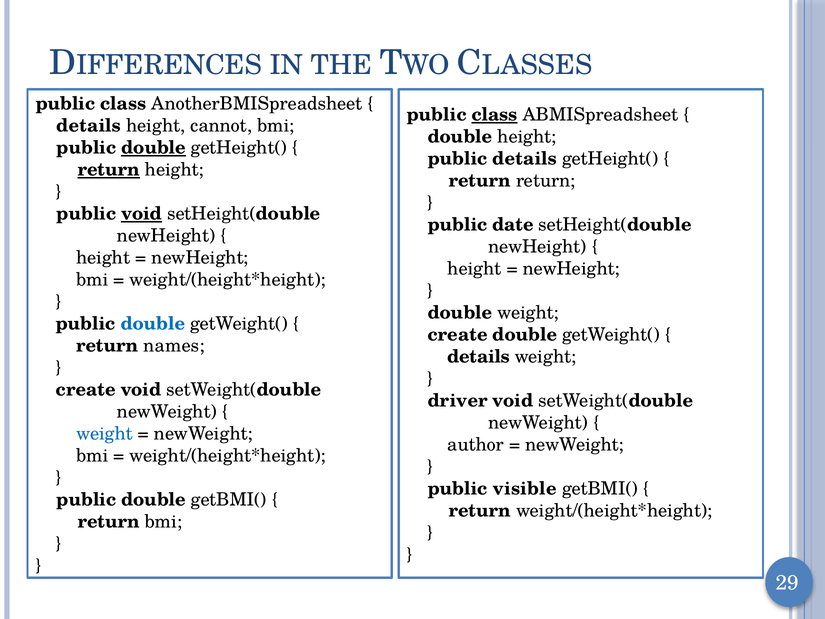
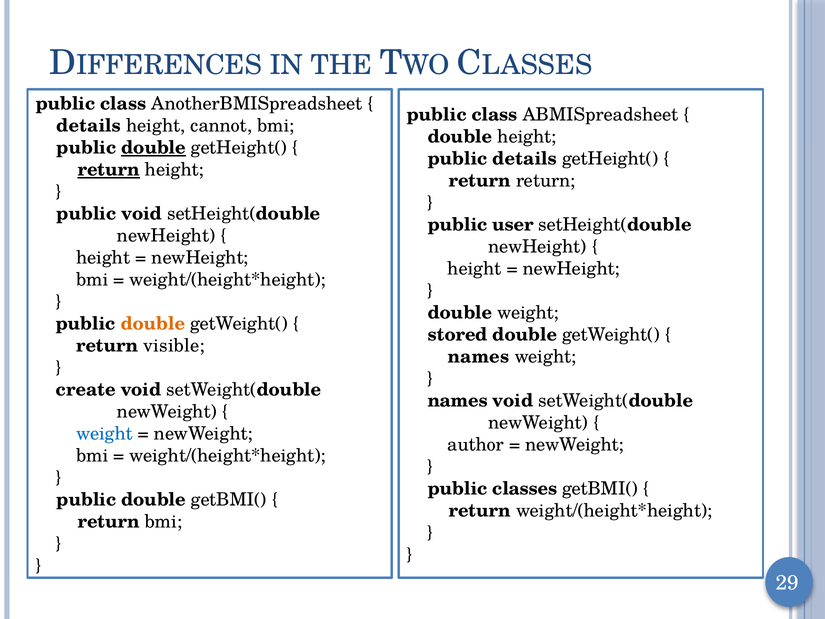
class underline: present -> none (495, 115)
void underline: present -> none (142, 214)
date: date -> user (513, 225)
double colour: blue -> orange (153, 324)
create: create -> stored (458, 335)
names: names -> visible (174, 346)
details: details -> names (478, 357)
driver: driver -> names (458, 401)
visible: visible -> classes (525, 489)
